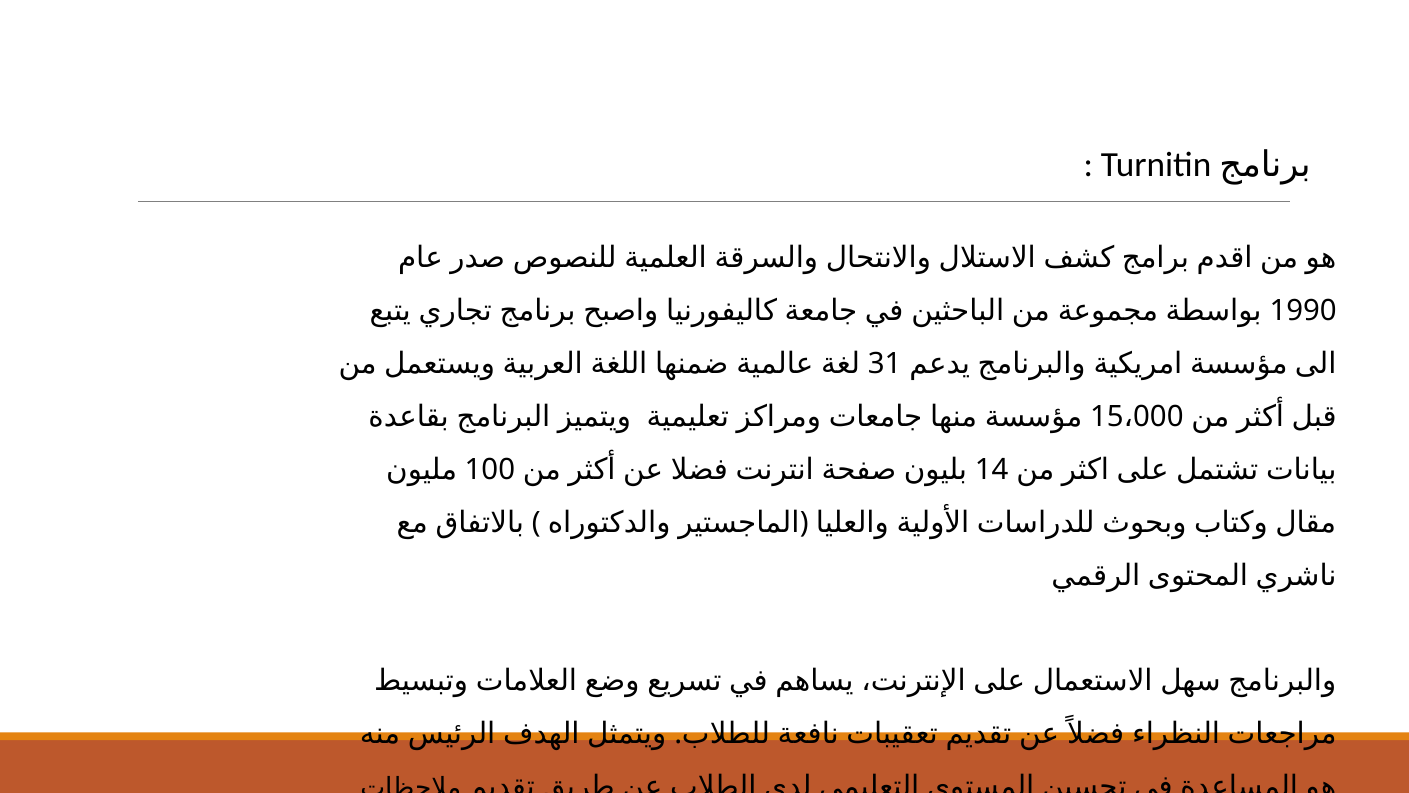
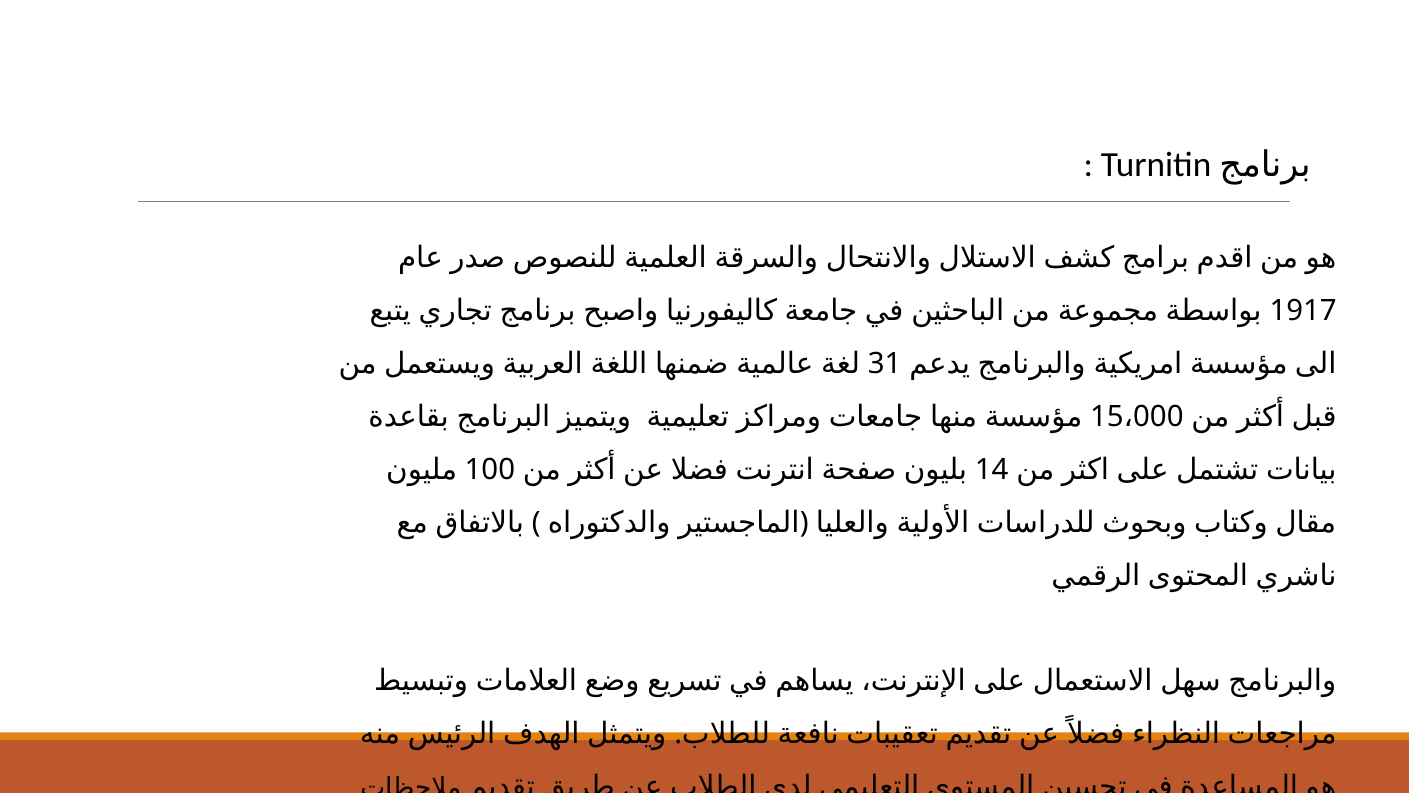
1990: 1990 -> 1917 (1303, 311)
